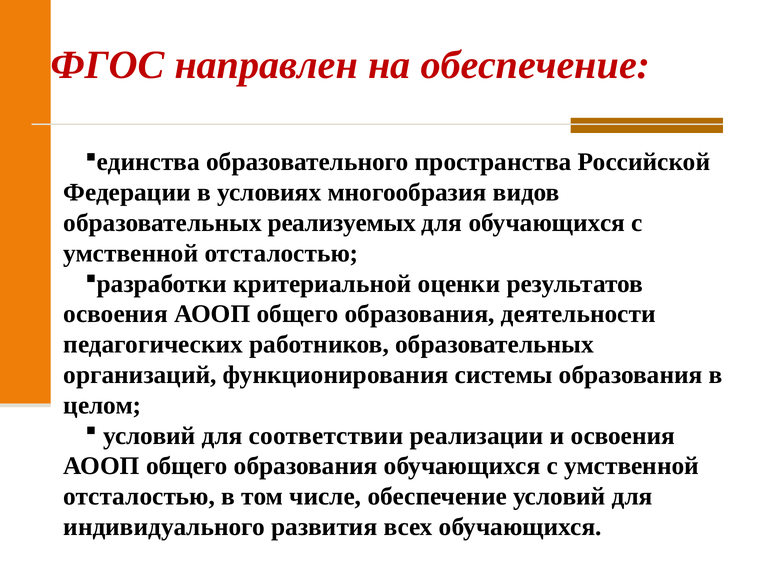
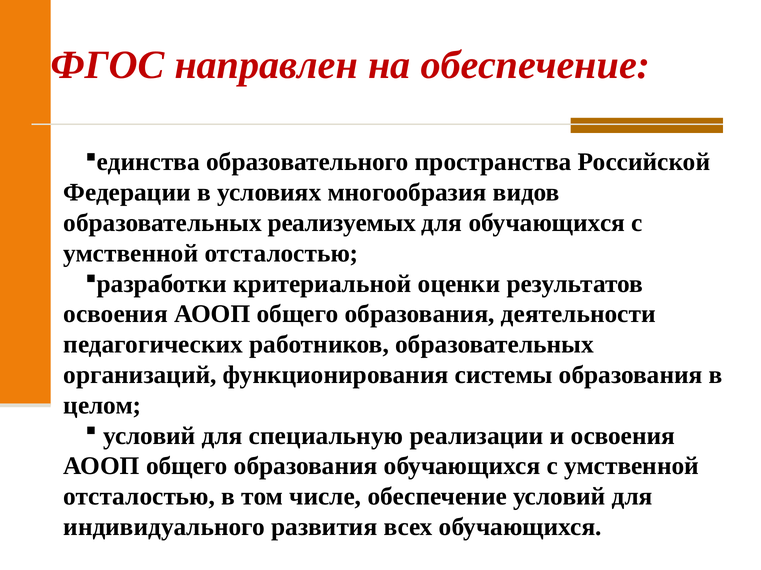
соответствии: соответствии -> специальную (326, 436)
